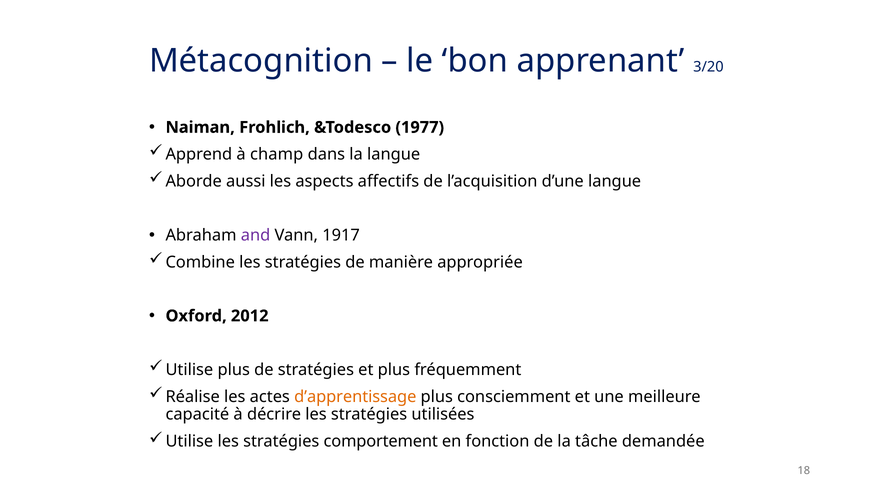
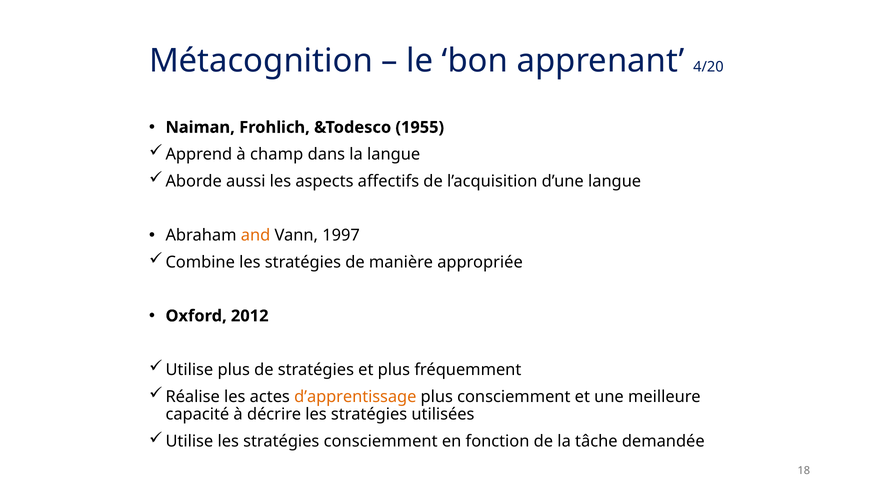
3/20: 3/20 -> 4/20 (708, 67)
1977: 1977 -> 1955 (420, 127)
and colour: purple -> orange (256, 235)
1917: 1917 -> 1997 (341, 235)
stratégies comportement: comportement -> consciemment (381, 441)
